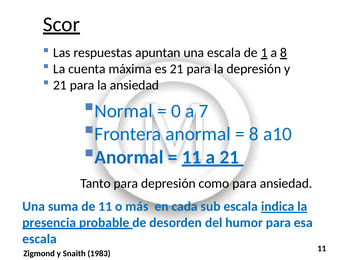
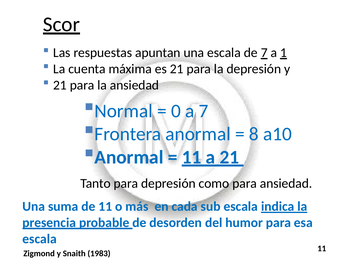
de 1: 1 -> 7 (264, 53)
a 8: 8 -> 1 (284, 53)
